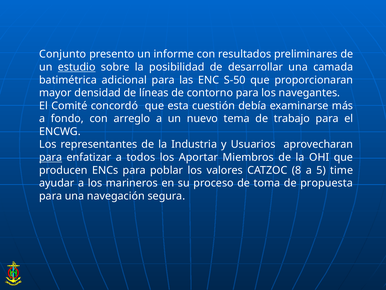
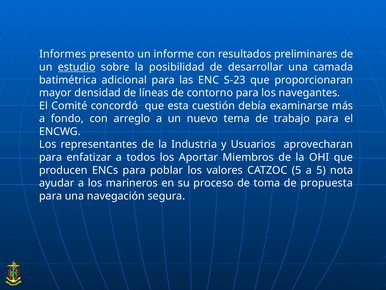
Conjunto: Conjunto -> Informes (63, 54)
S-50: S-50 -> S-23 (235, 80)
para underline: present -> none (51, 157)
CATZOC 8: 8 -> 5 (297, 170)
time: time -> nota (342, 170)
